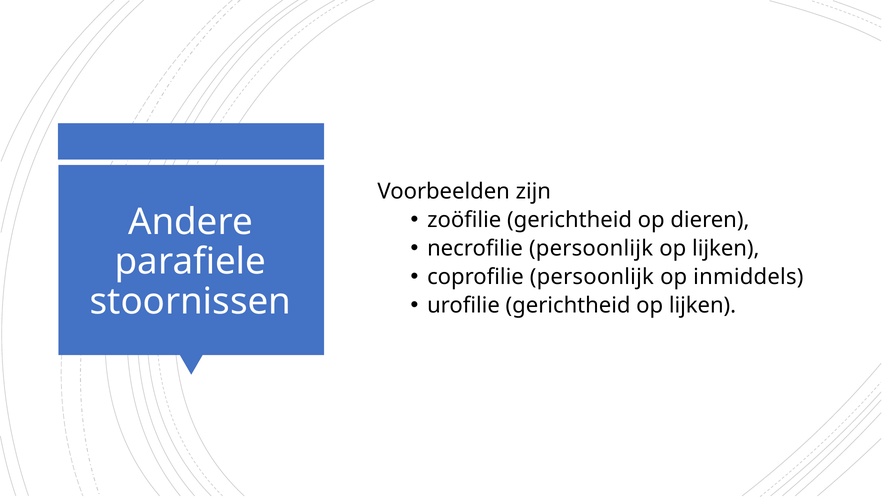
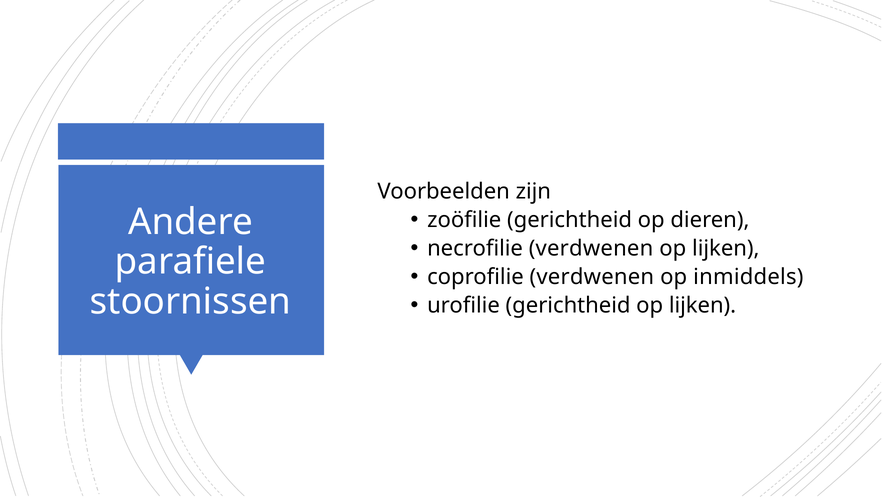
necrofilie persoonlijk: persoonlijk -> verdwenen (591, 248)
coprofilie persoonlijk: persoonlijk -> verdwenen (592, 277)
